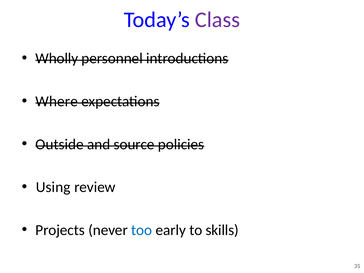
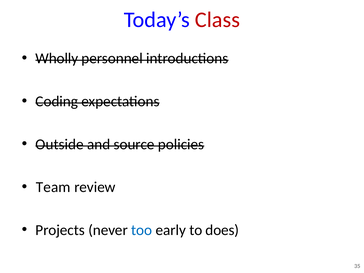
Class colour: purple -> red (217, 20)
Where: Where -> Coding (57, 101)
Using: Using -> Team (53, 187)
skills: skills -> does (222, 230)
